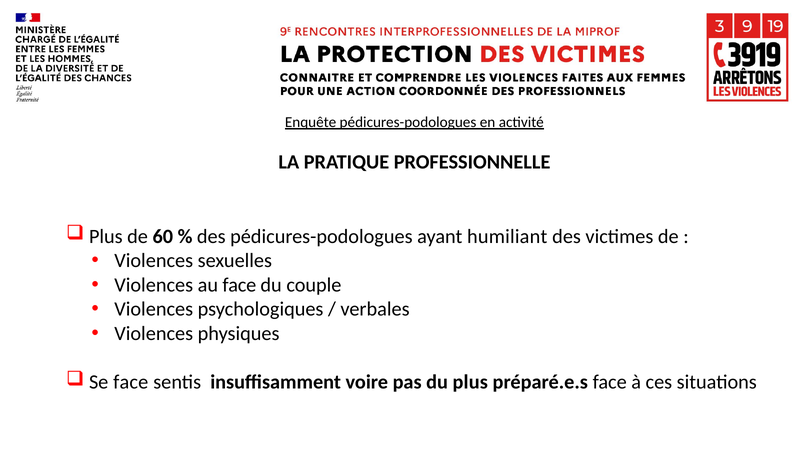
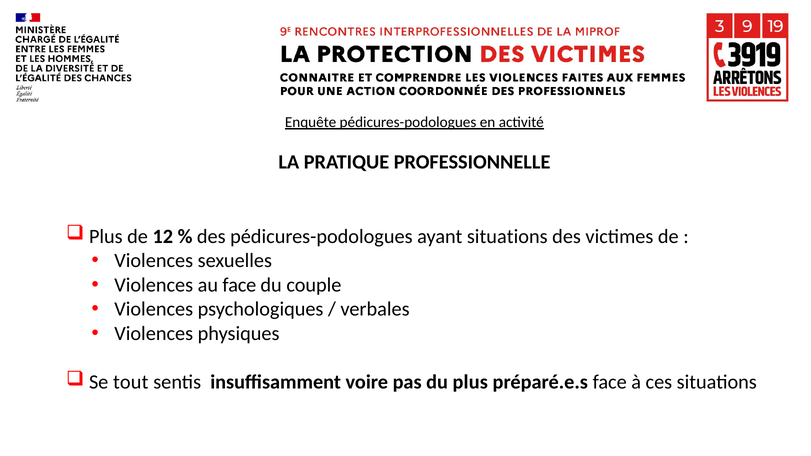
60: 60 -> 12 (163, 236)
ayant humiliant: humiliant -> situations (507, 236)
Se face: face -> tout (131, 382)
